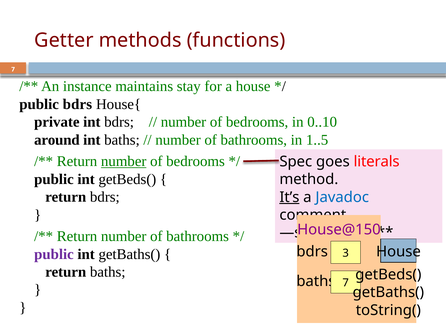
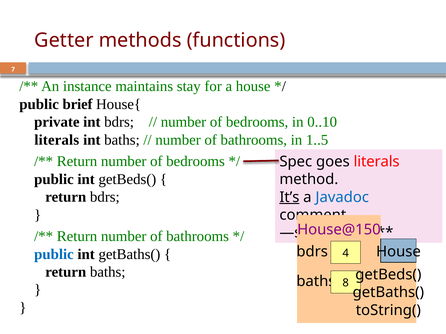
public bdrs: bdrs -> brief (78, 104)
around: around -> literals (57, 140)
number underline: present -> none (124, 162)
public colour: purple -> blue (54, 254)
3: 3 -> 4 (346, 253)
7: 7 -> 8 (346, 283)
